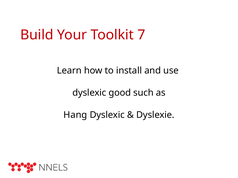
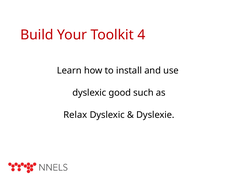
7: 7 -> 4 (141, 35)
Hang: Hang -> Relax (75, 115)
